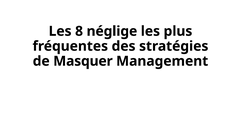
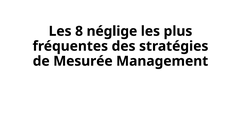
Masquer: Masquer -> Mesurée (83, 61)
